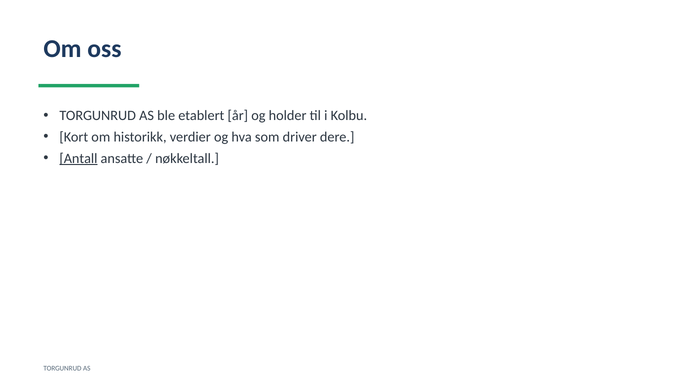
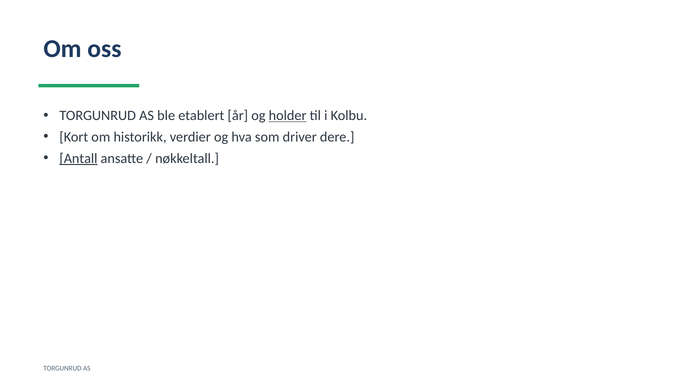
holder underline: none -> present (288, 116)
